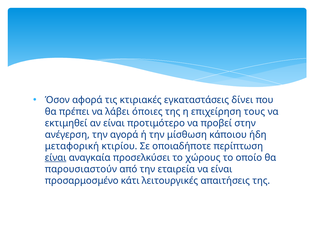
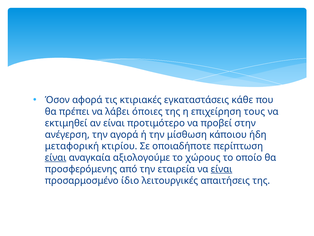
δίνει: δίνει -> κάθε (242, 100)
προσελκύσει: προσελκύσει -> αξιολογούμε (141, 157)
παρουσιαστούν: παρουσιαστούν -> προσφερόμενης (81, 169)
είναι underline: none -> present (222, 169)
κάτι: κάτι -> ίδιο (130, 180)
